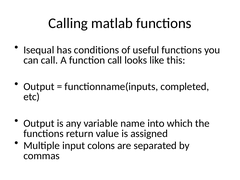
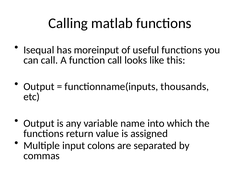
conditions: conditions -> moreinput (97, 50)
completed: completed -> thousands (185, 87)
